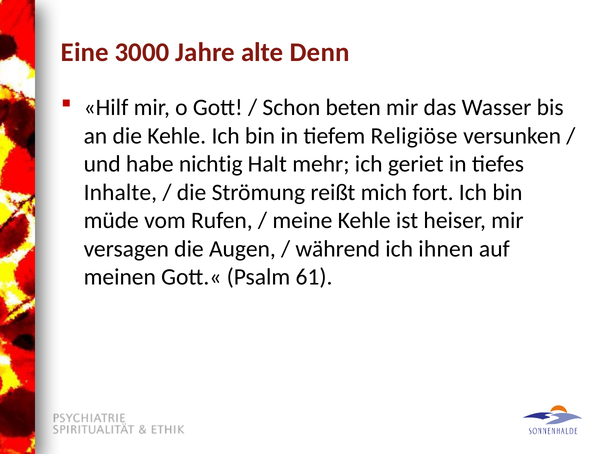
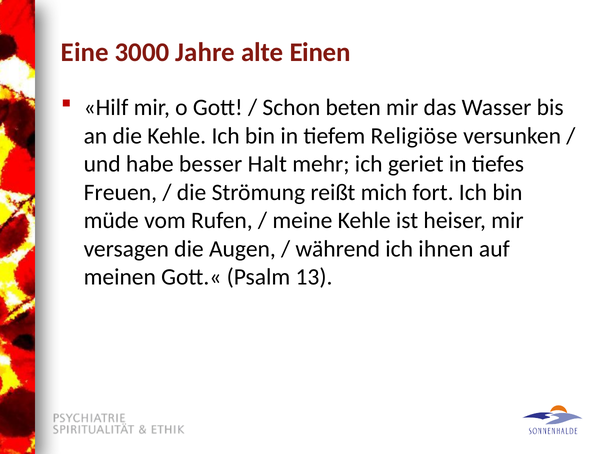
Denn: Denn -> Einen (320, 53)
nichtig: nichtig -> besser (211, 164)
Inhalte: Inhalte -> Freuen (120, 193)
61: 61 -> 13 (314, 277)
